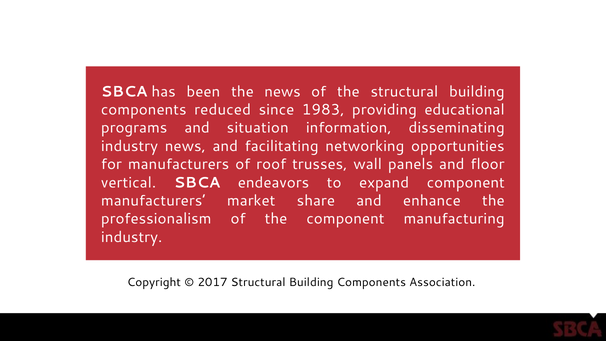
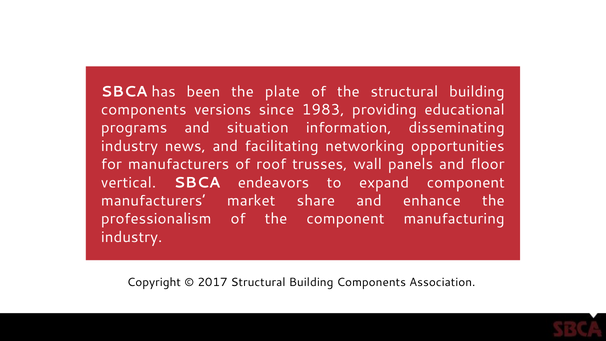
the news: news -> plate (282, 92)
reduced: reduced -> versions (223, 110)
